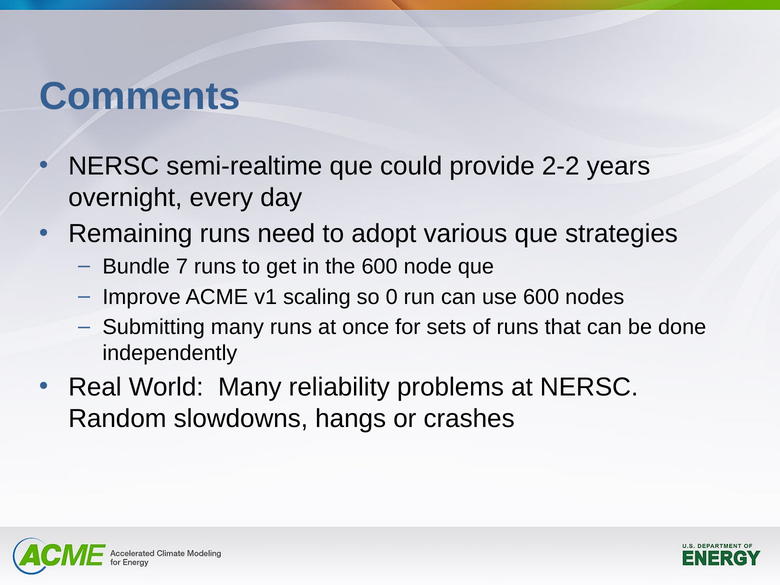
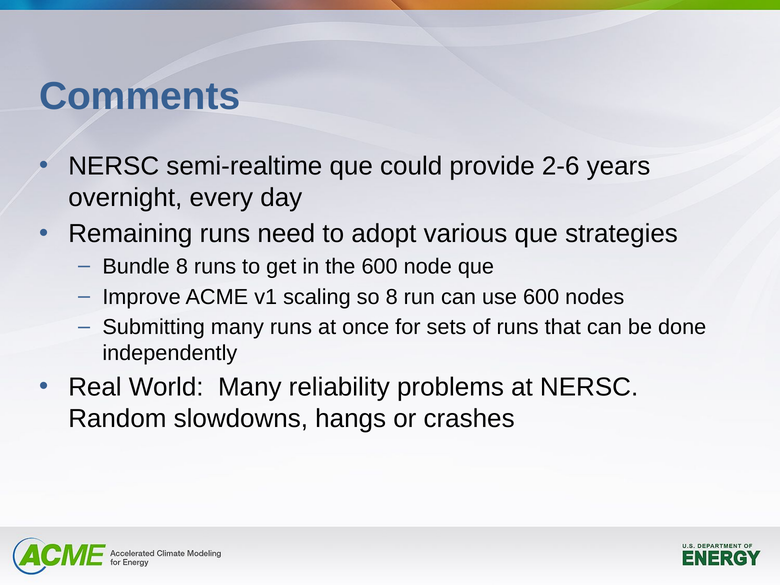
2-2: 2-2 -> 2-6 (561, 166)
Bundle 7: 7 -> 8 (182, 267)
so 0: 0 -> 8 (392, 297)
